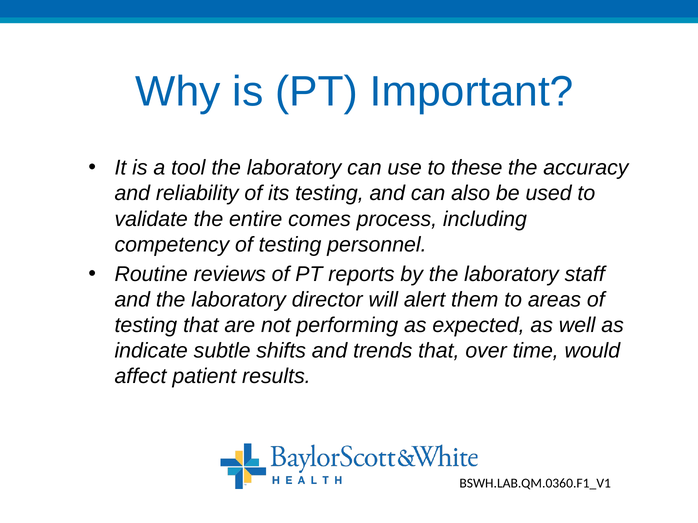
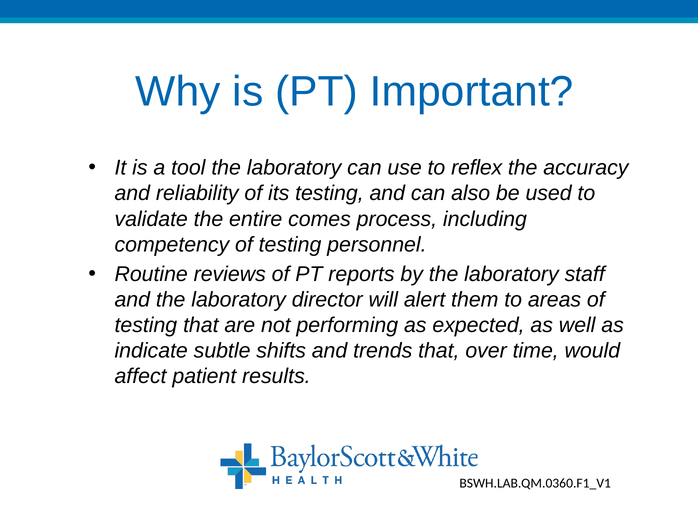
these: these -> reflex (477, 168)
